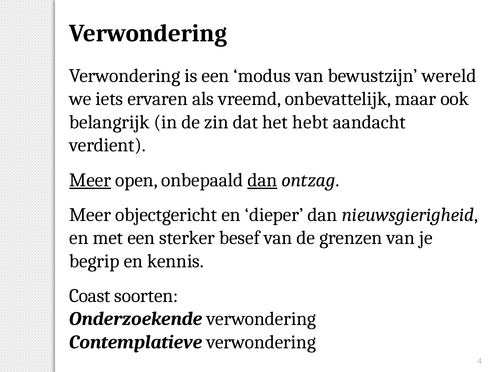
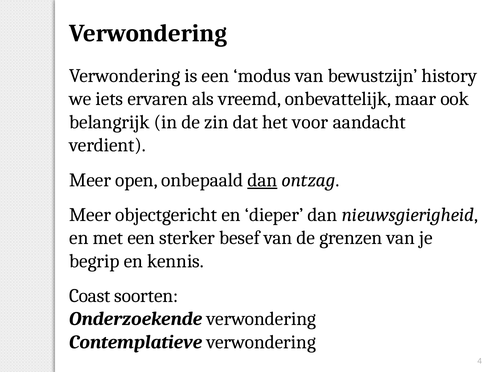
wereld: wereld -> history (449, 76)
hebt: hebt -> voor (310, 122)
Meer underline: present -> none (90, 180)
